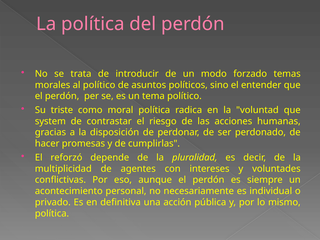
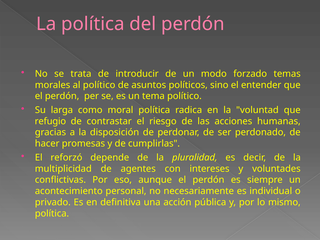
triste: triste -> larga (62, 110)
system: system -> refugio (50, 121)
